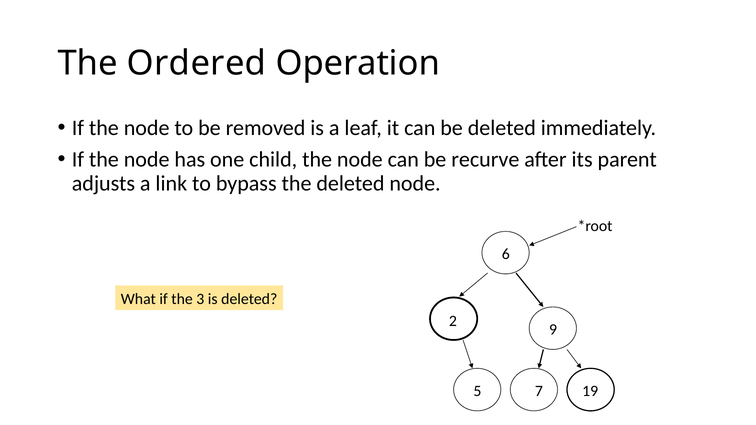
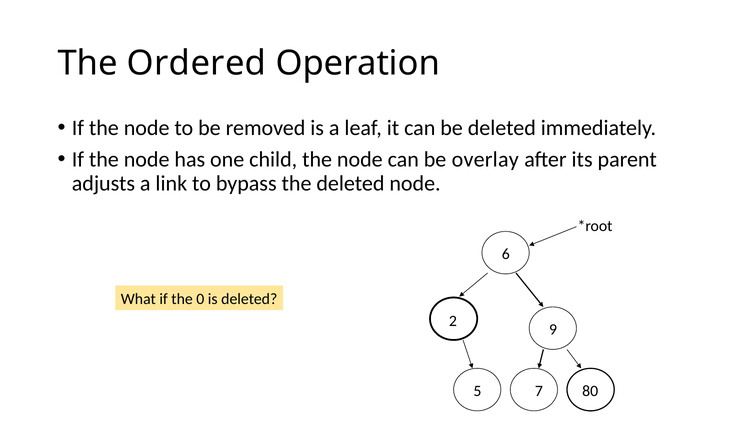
recurve: recurve -> overlay (485, 160)
3: 3 -> 0 (200, 299)
19: 19 -> 80 (590, 391)
